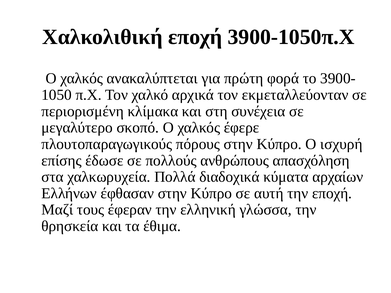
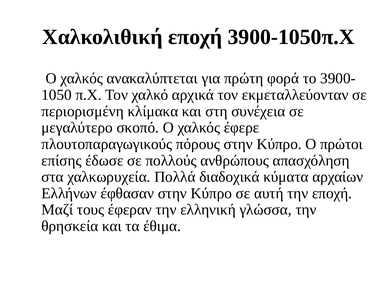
ισχυρή: ισχυρή -> πρώτοι (341, 144)
